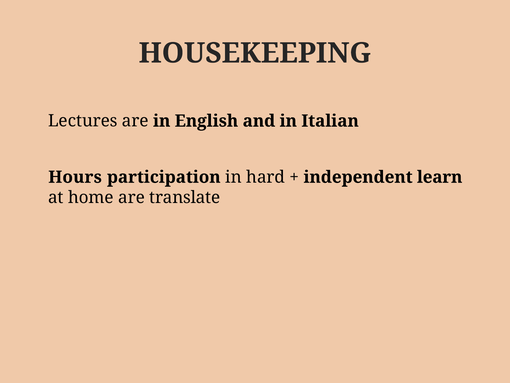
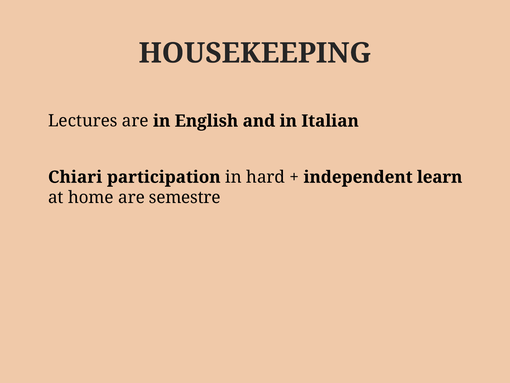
Hours: Hours -> Chiari (75, 177)
translate: translate -> semestre (185, 197)
